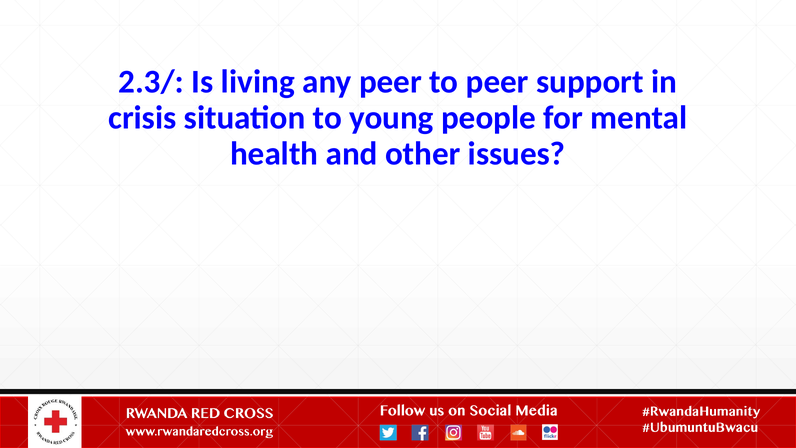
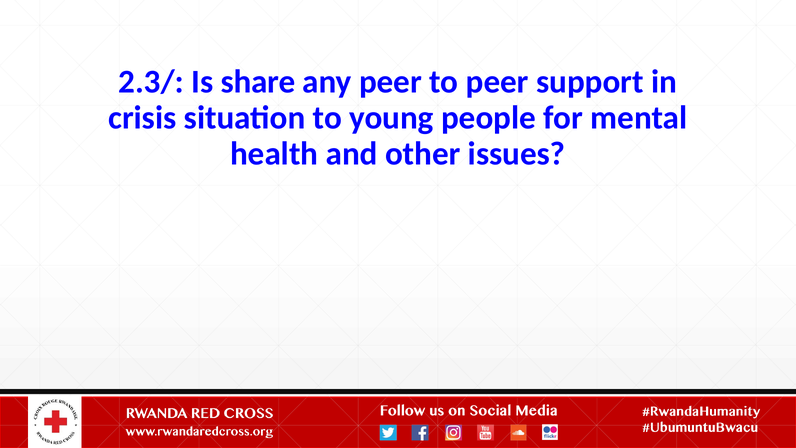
living: living -> share (258, 82)
